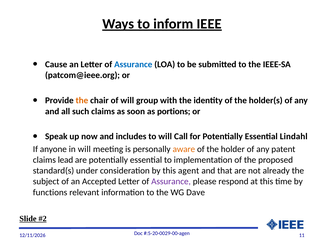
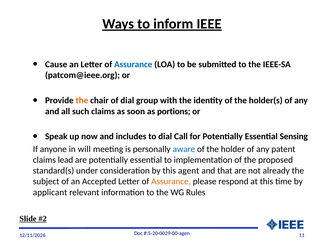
of will: will -> dial (127, 100)
to will: will -> dial (165, 136)
Lindahl: Lindahl -> Sensing (294, 136)
aware colour: orange -> blue (184, 149)
Assurance colour: purple -> orange (171, 182)
functions: functions -> applicant (50, 192)
Dave: Dave -> Rules (196, 192)
